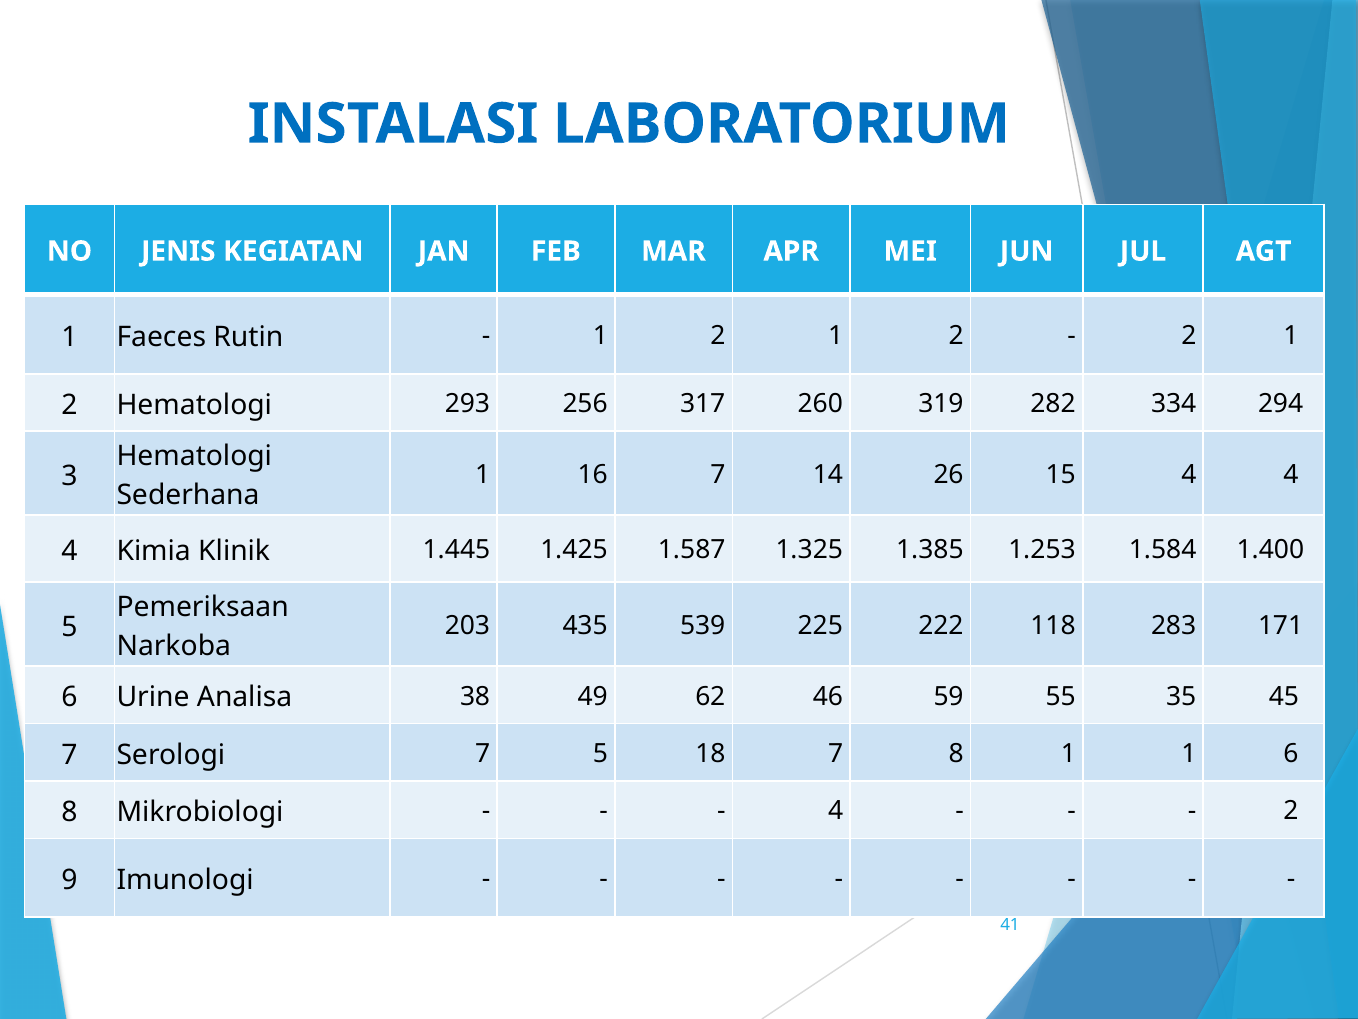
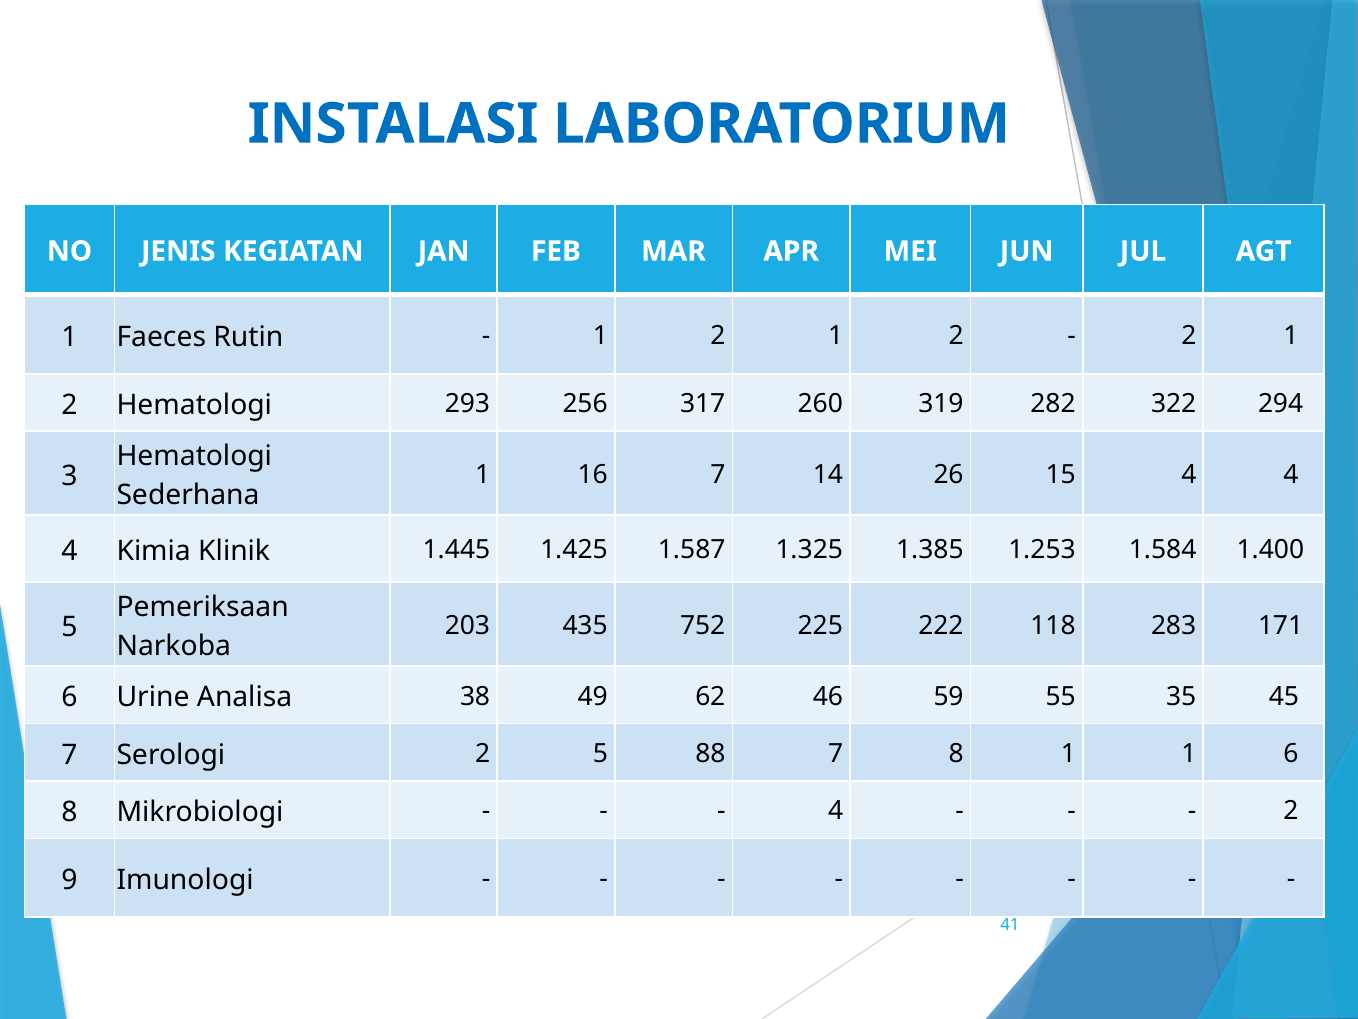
334: 334 -> 322 (1174, 404)
539: 539 -> 752 (703, 625)
Serologi 7: 7 -> 2 (483, 753)
18: 18 -> 88 (710, 753)
